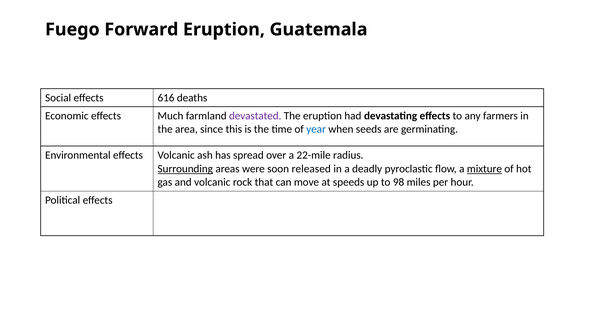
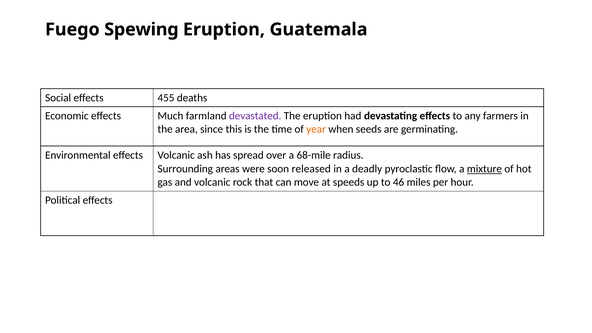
Forward: Forward -> Spewing (141, 29)
616: 616 -> 455 (166, 98)
year colour: blue -> orange (316, 129)
22-mile: 22-mile -> 68-mile (314, 155)
Surrounding underline: present -> none (185, 169)
98: 98 -> 46 (399, 182)
